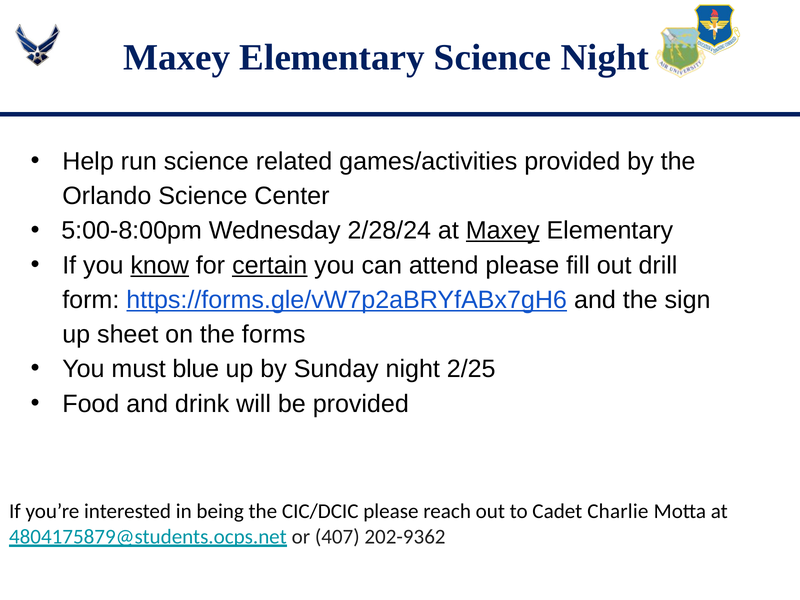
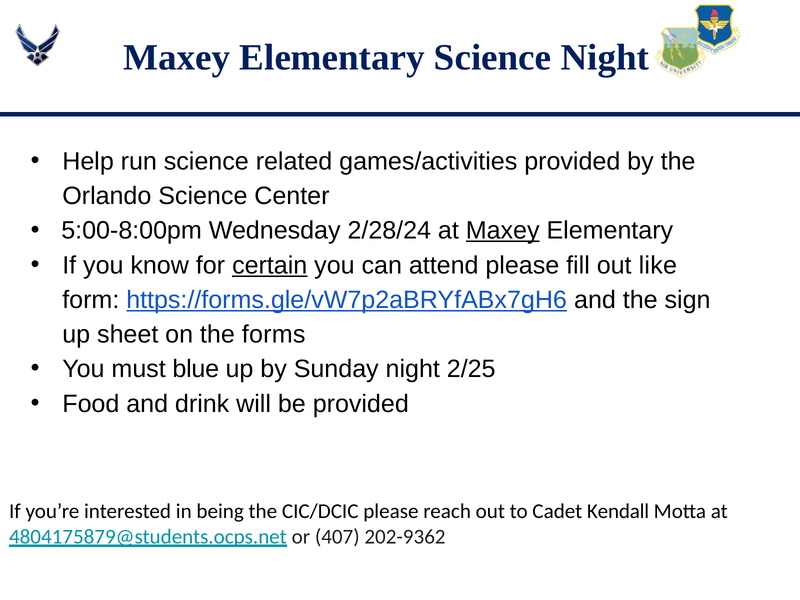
know underline: present -> none (160, 265)
drill: drill -> like (658, 265)
Charlie: Charlie -> Kendall (618, 511)
